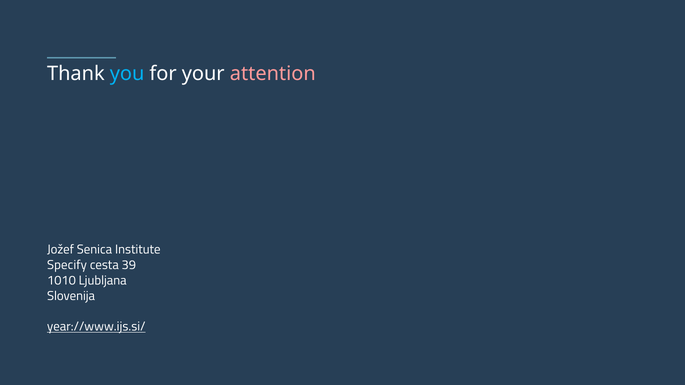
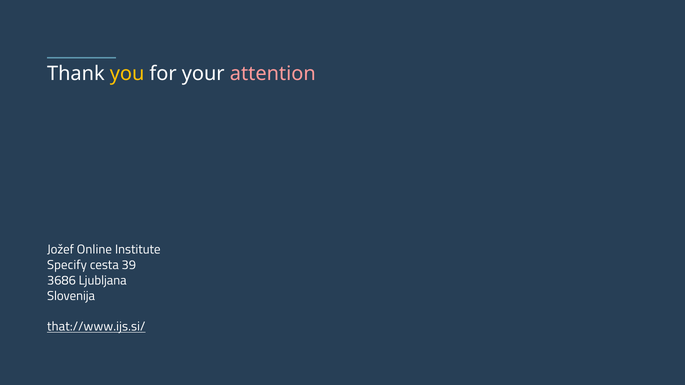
you colour: light blue -> yellow (127, 74)
Senica: Senica -> Online (94, 250)
1010: 1010 -> 3686 (61, 281)
year://www.ijs.si/: year://www.ijs.si/ -> that://www.ijs.si/ (96, 327)
